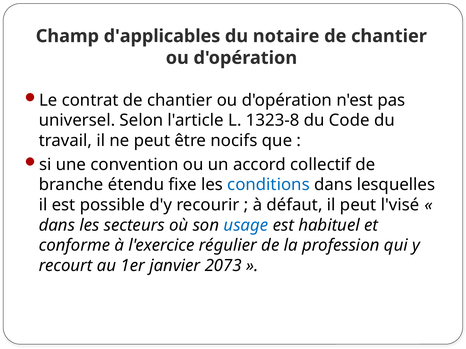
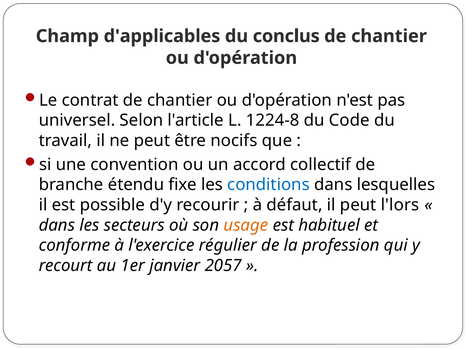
notaire: notaire -> conclus (286, 36)
1323-8: 1323-8 -> 1224-8 (273, 121)
l'visé: l'visé -> l'lors (400, 205)
usage colour: blue -> orange (246, 225)
2073: 2073 -> 2057 (223, 266)
